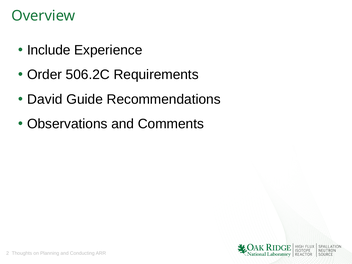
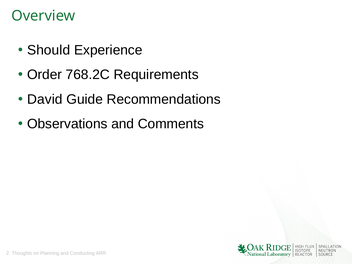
Include: Include -> Should (49, 50)
506.2C: 506.2C -> 768.2C (88, 75)
